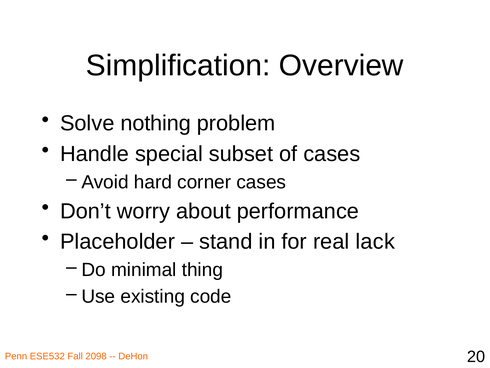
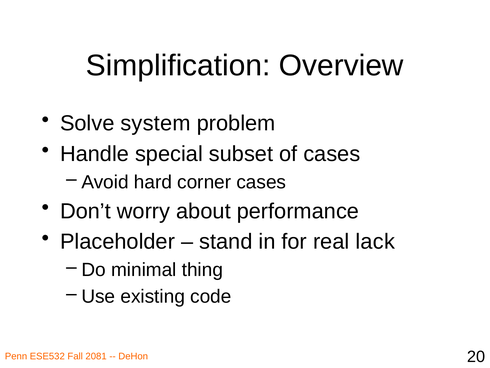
nothing: nothing -> system (156, 123)
2098: 2098 -> 2081 (96, 356)
